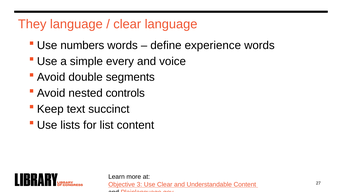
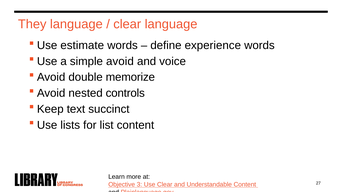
numbers: numbers -> estimate (82, 45)
every: every -> avoid (120, 61)
segments: segments -> memorize (130, 77)
